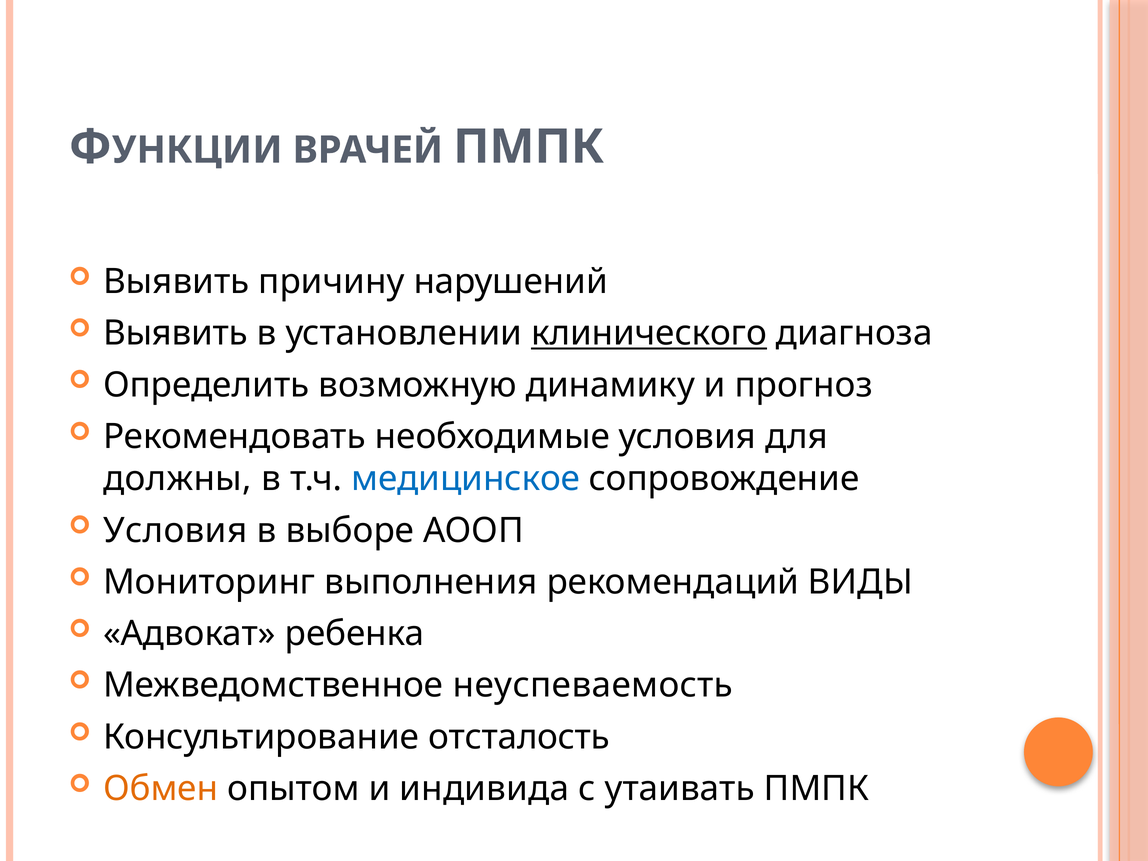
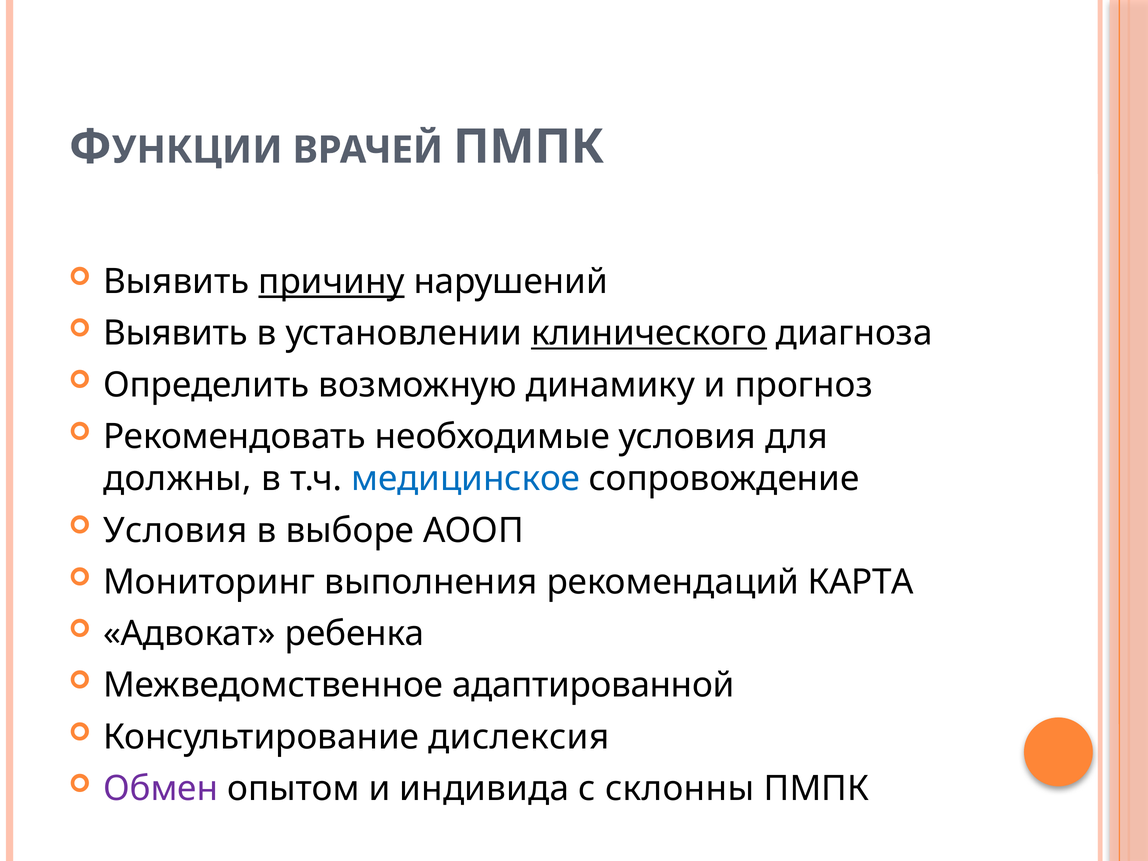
причину underline: none -> present (331, 282)
ВИДЫ: ВИДЫ -> КАРТА (861, 582)
неуспеваемость: неуспеваемость -> адаптированной (593, 685)
отсталость: отсталость -> дислексия (519, 737)
Обмен colour: orange -> purple (161, 789)
утаивать: утаивать -> склонны (680, 789)
